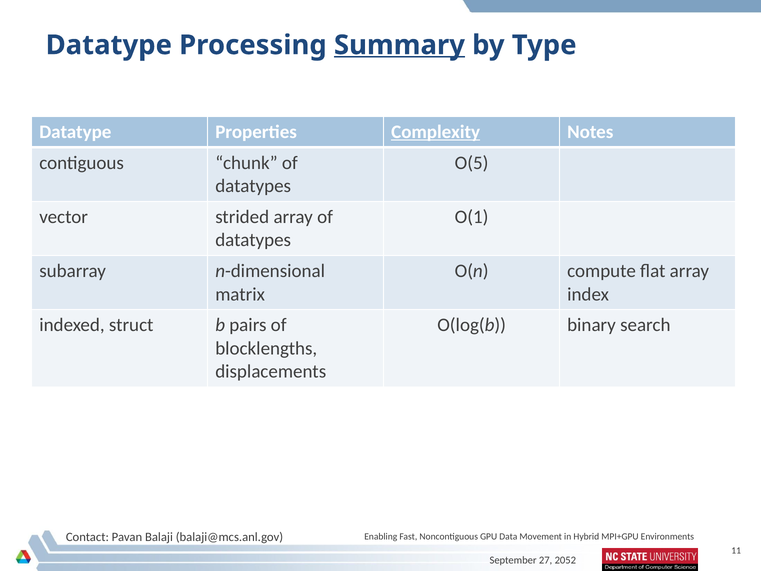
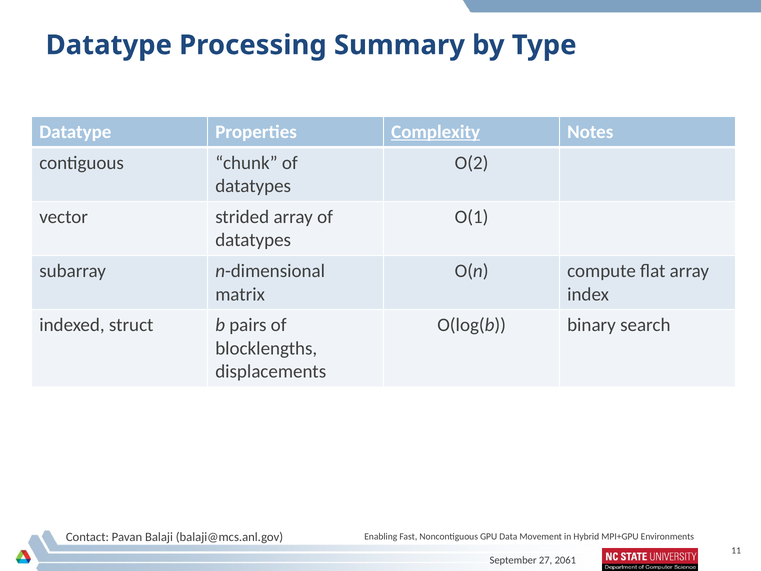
Summary underline: present -> none (399, 45)
O(5: O(5 -> O(2 (472, 163)
2052: 2052 -> 2061 (565, 560)
